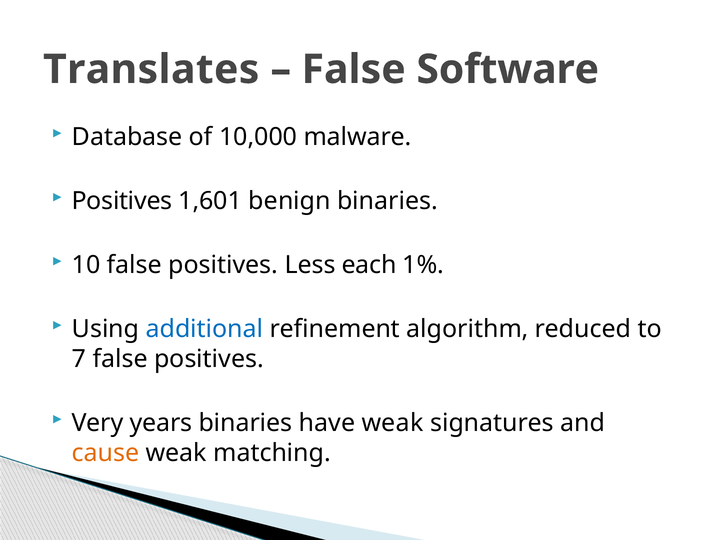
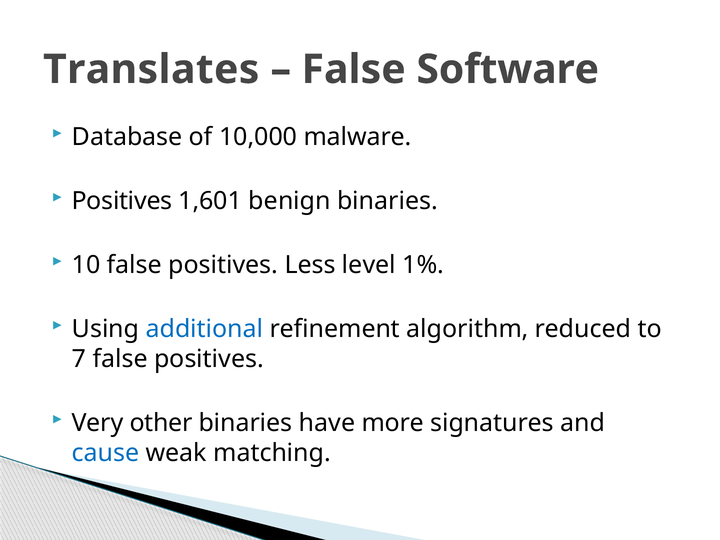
each: each -> level (369, 265)
years: years -> other (161, 423)
have weak: weak -> more (393, 423)
cause colour: orange -> blue (106, 453)
